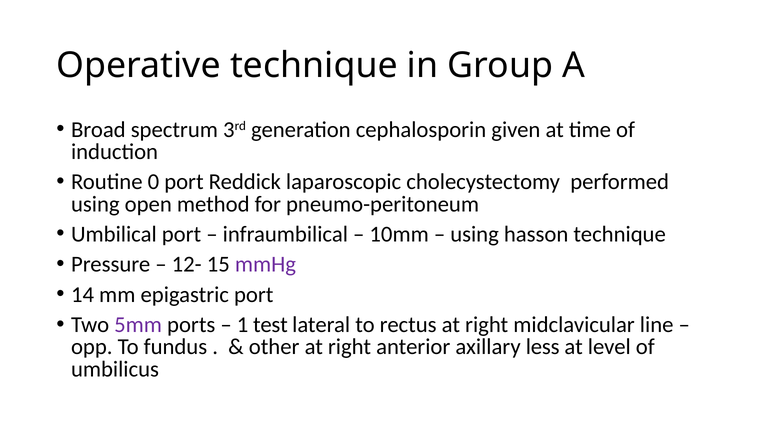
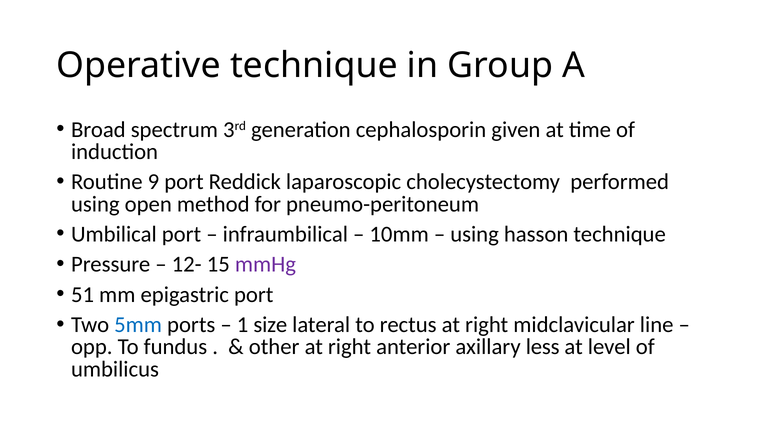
0: 0 -> 9 (153, 182)
14: 14 -> 51 (83, 295)
5mm colour: purple -> blue (138, 325)
test: test -> size (270, 325)
